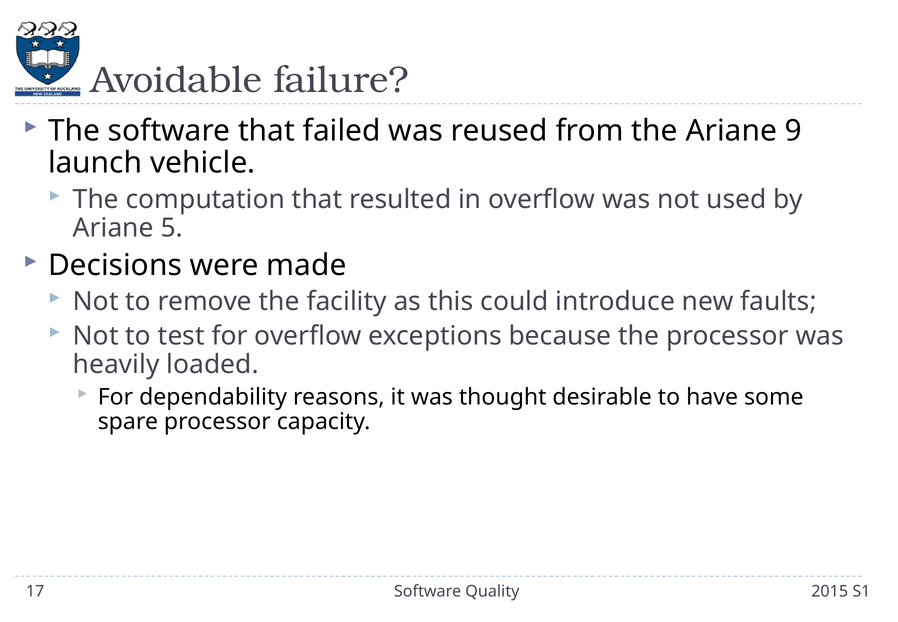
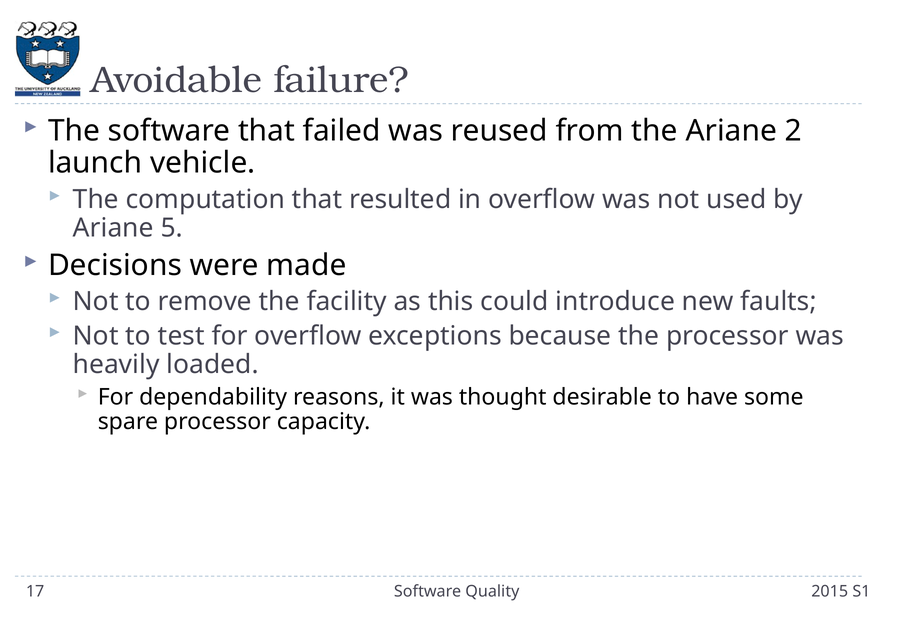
9: 9 -> 2 (793, 131)
